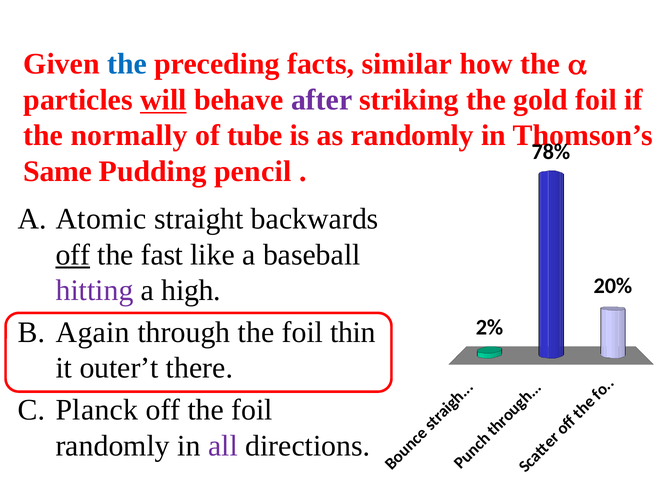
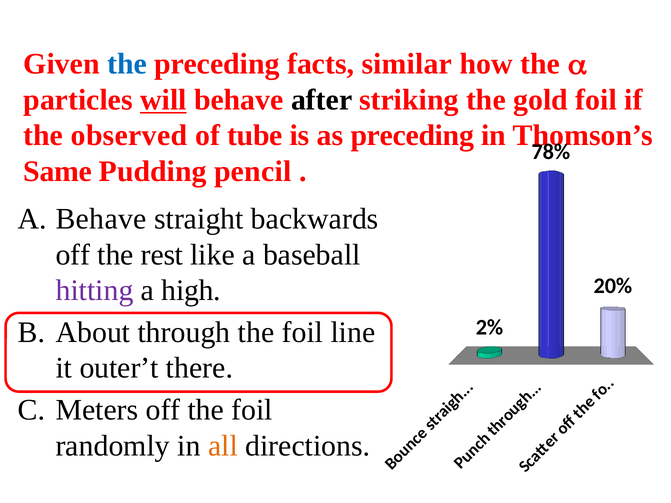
after colour: purple -> black (322, 100)
normally: normally -> observed (129, 136)
as randomly: randomly -> preceding (412, 136)
A Atomic: Atomic -> Behave (101, 219)
off underline: present -> none (73, 255)
fast: fast -> rest (162, 255)
Again: Again -> About (93, 333)
thin: thin -> line (353, 333)
Planck: Planck -> Meters (97, 410)
all colour: purple -> orange (223, 446)
